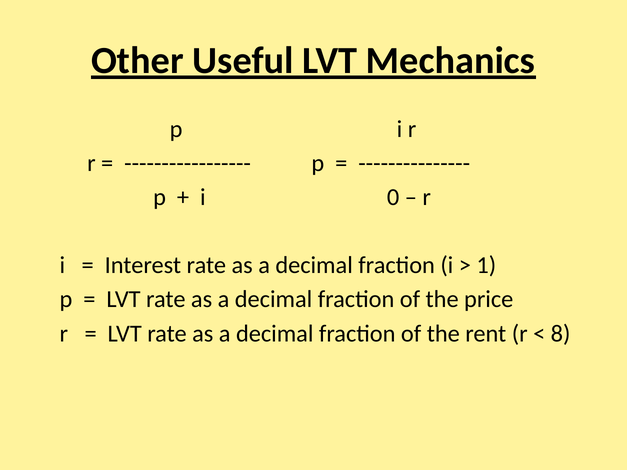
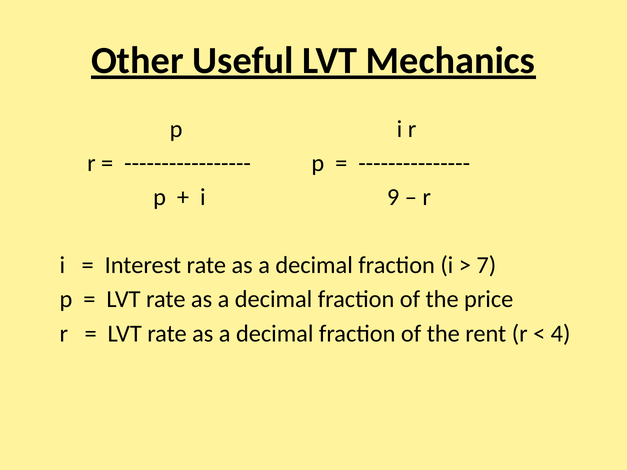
0: 0 -> 9 (393, 197)
1: 1 -> 7 (486, 266)
8: 8 -> 4 (561, 334)
